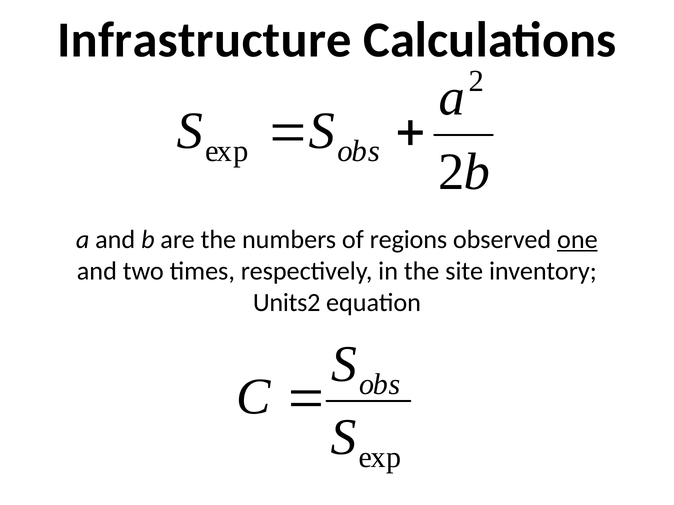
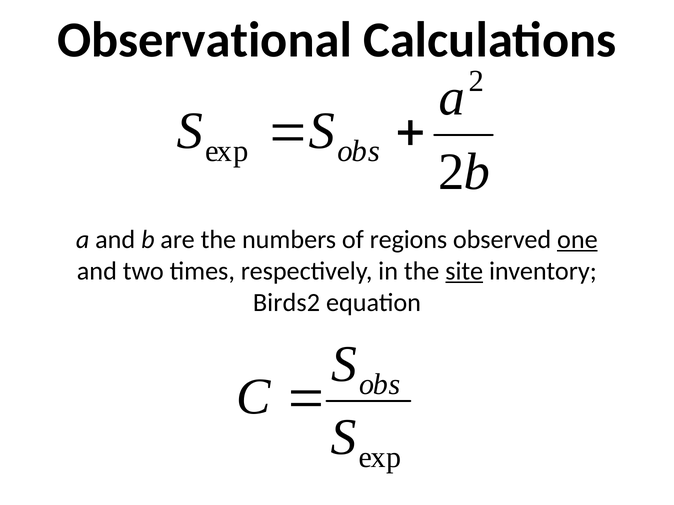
Infrastructure: Infrastructure -> Observational (205, 40)
site underline: none -> present (464, 271)
Units2: Units2 -> Birds2 (286, 303)
